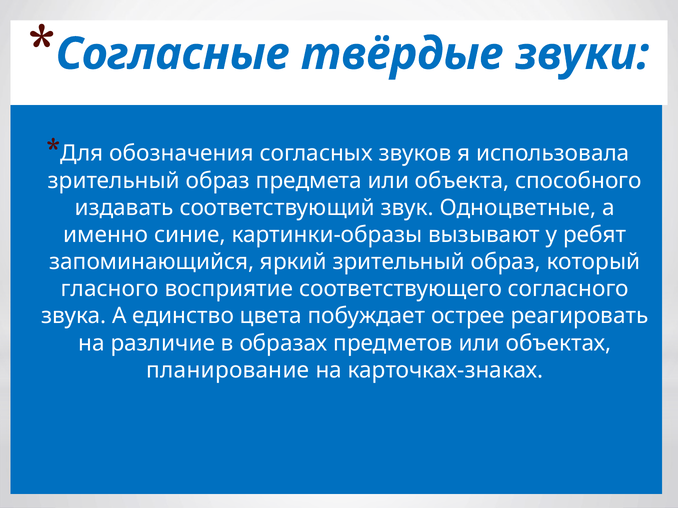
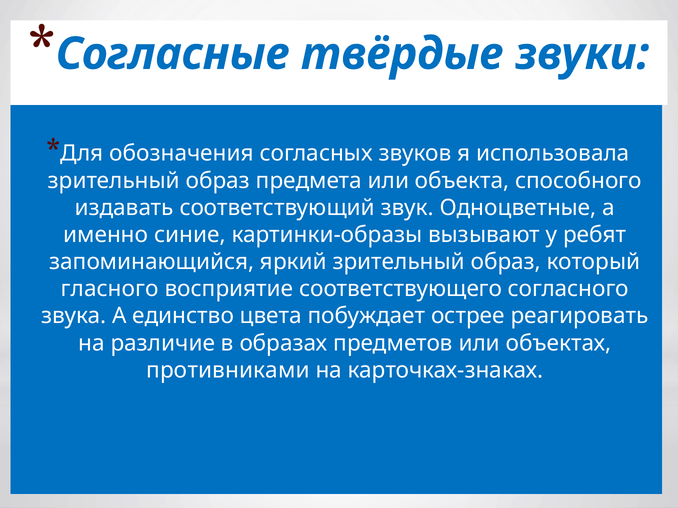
планирование: планирование -> противниками (228, 371)
